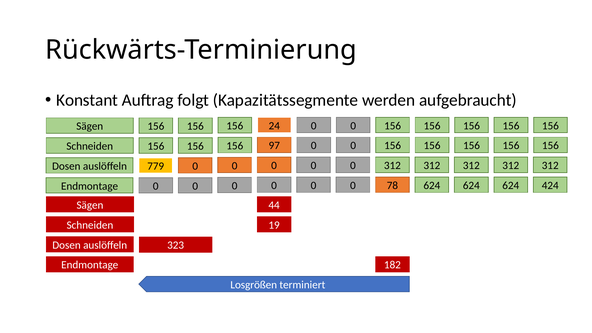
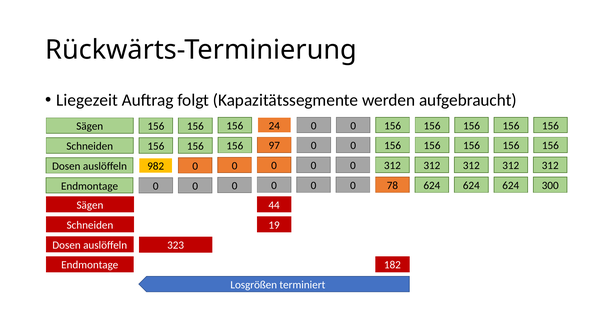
Konstant: Konstant -> Liegezeit (87, 100)
779: 779 -> 982 (156, 166)
424: 424 -> 300 (550, 186)
